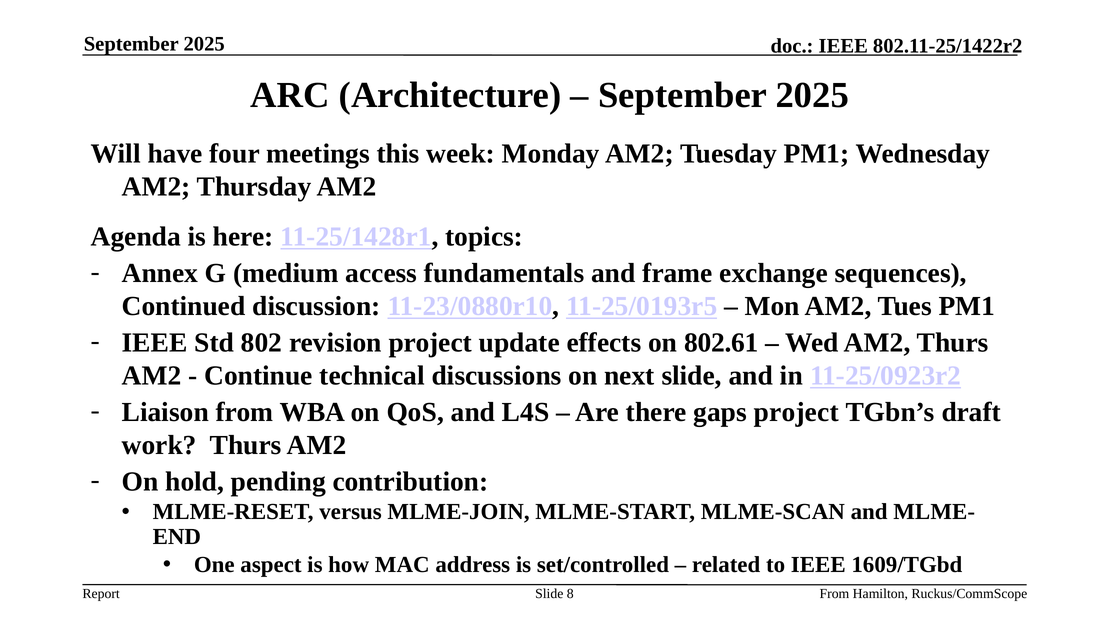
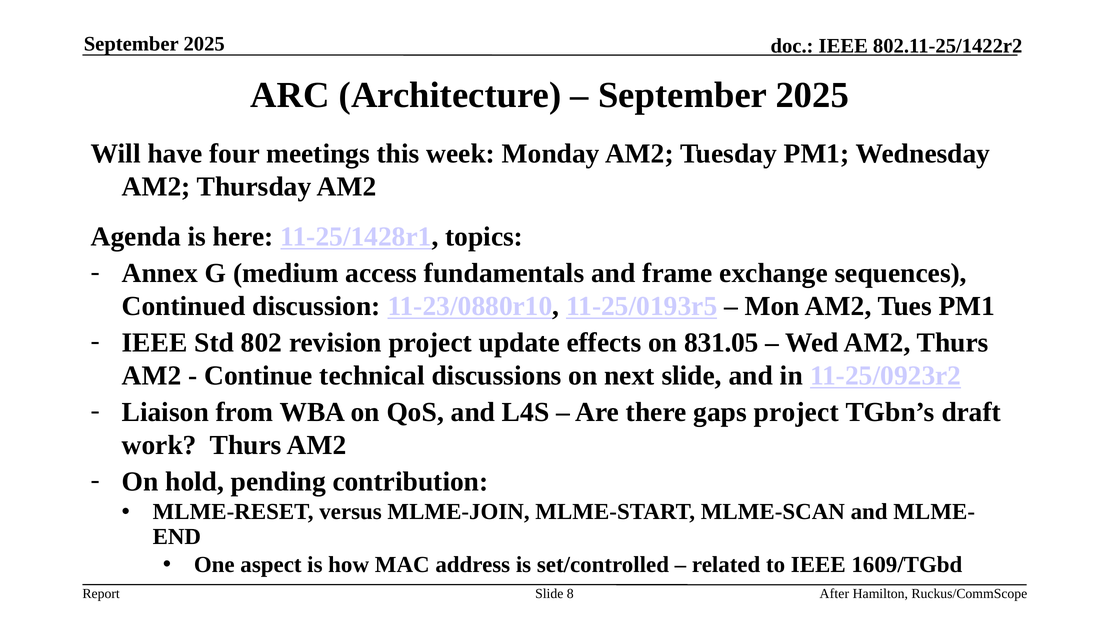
802.61: 802.61 -> 831.05 (721, 343)
From: From -> After (834, 593)
